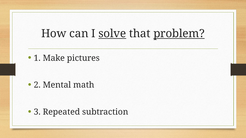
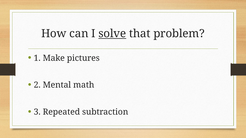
problem underline: present -> none (179, 34)
